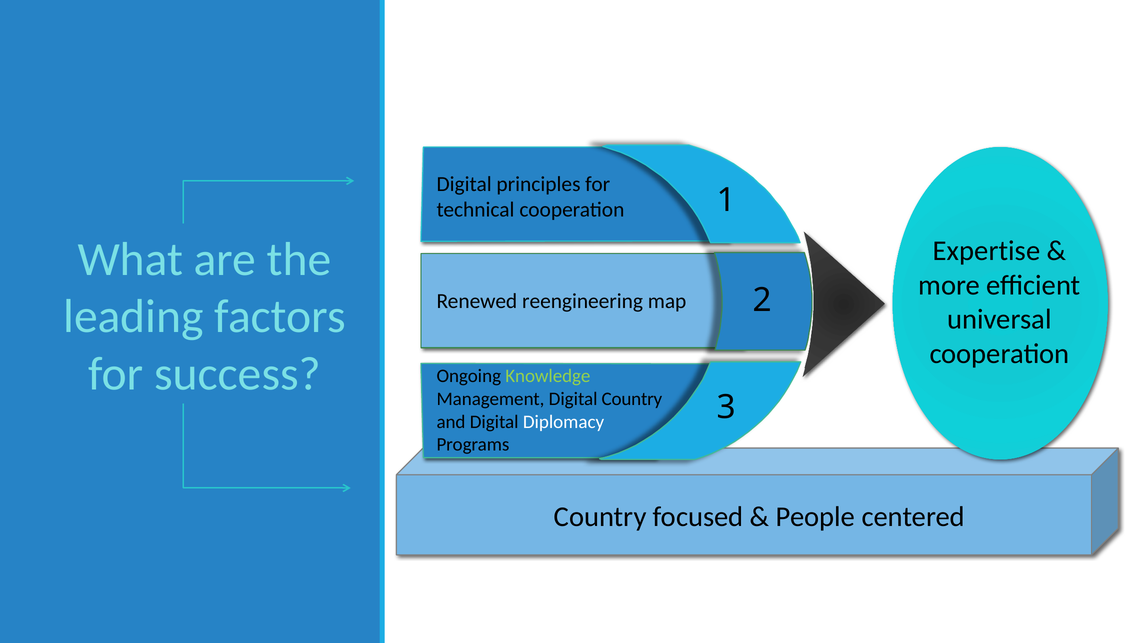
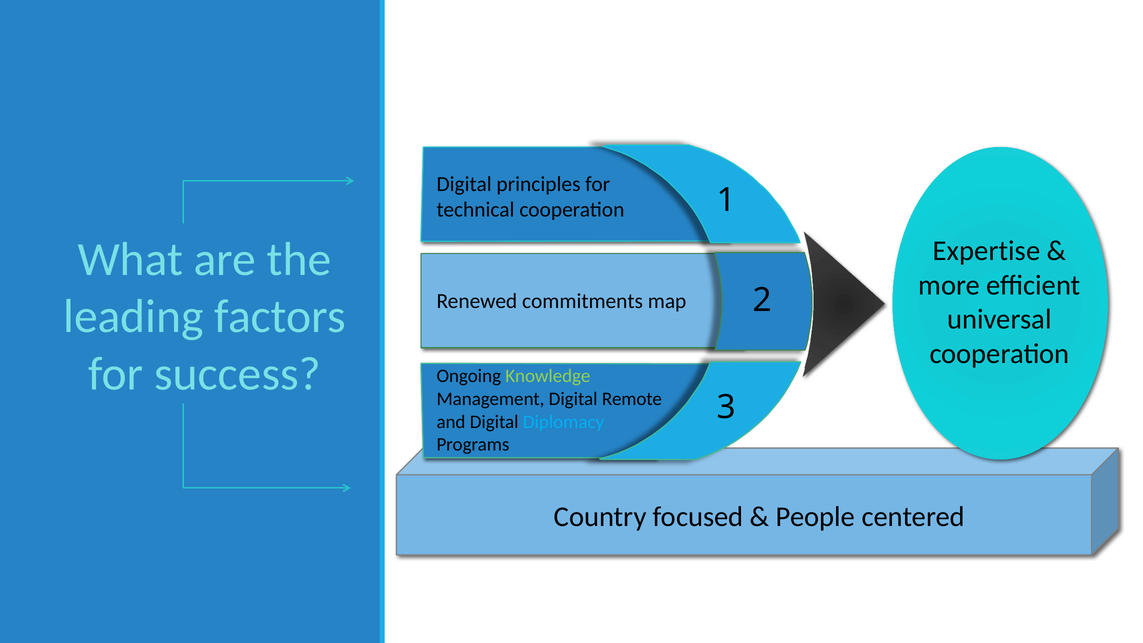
reengineering: reengineering -> commitments (583, 301)
Digital Country: Country -> Remote (632, 399)
Diplomacy colour: white -> light blue (564, 422)
